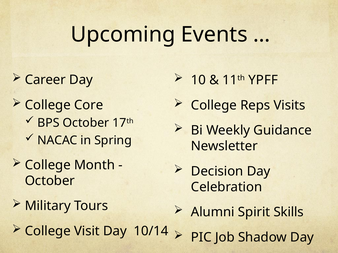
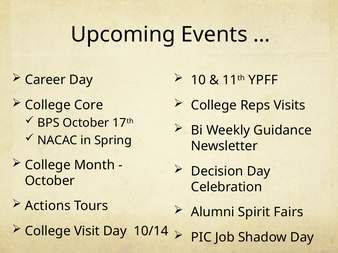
Military: Military -> Actions (48, 206)
Skills: Skills -> Fairs (288, 213)
